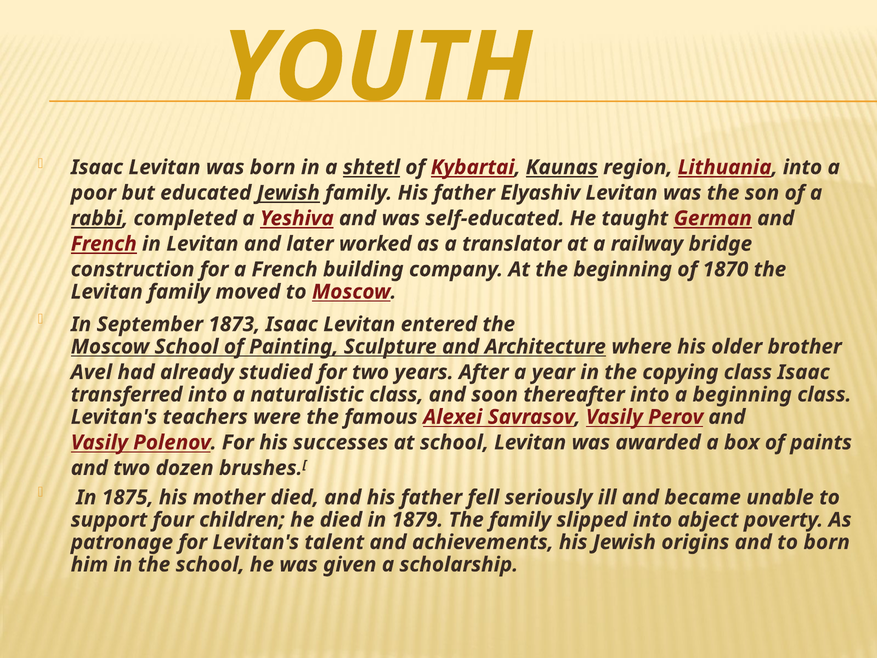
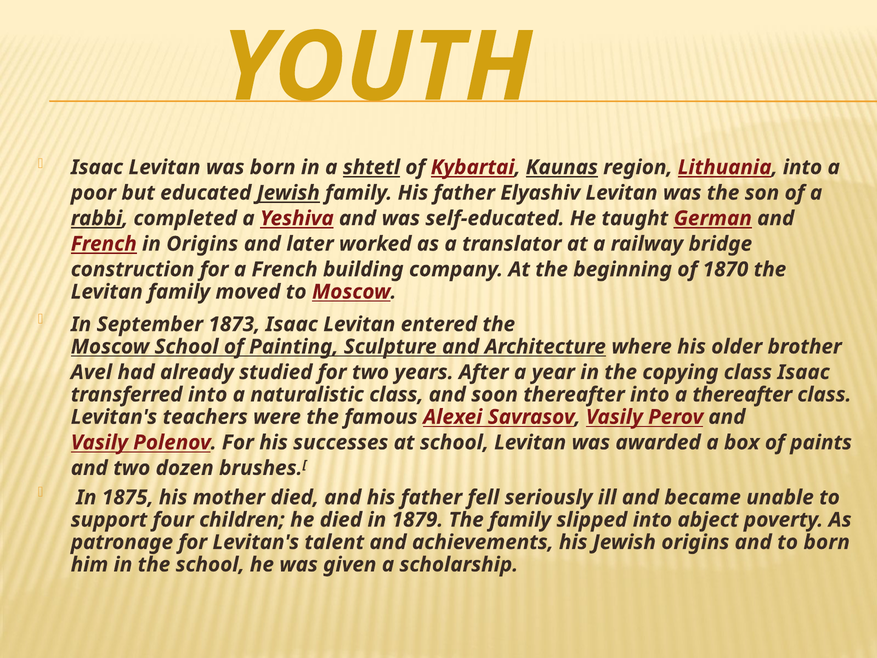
in Levitan: Levitan -> Origins (202, 244)
a beginning: beginning -> thereafter (742, 394)
